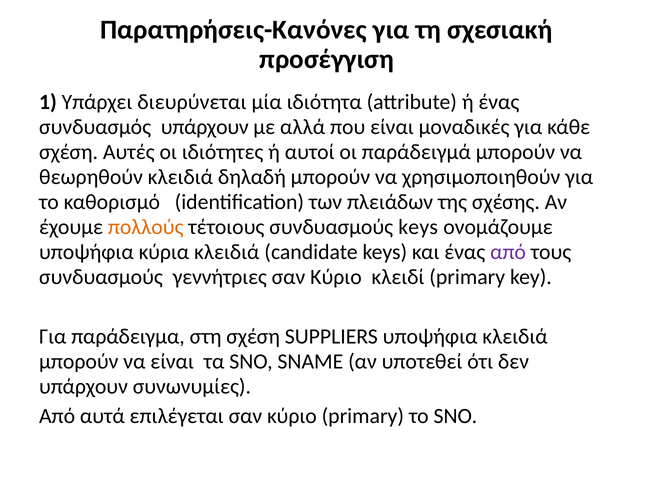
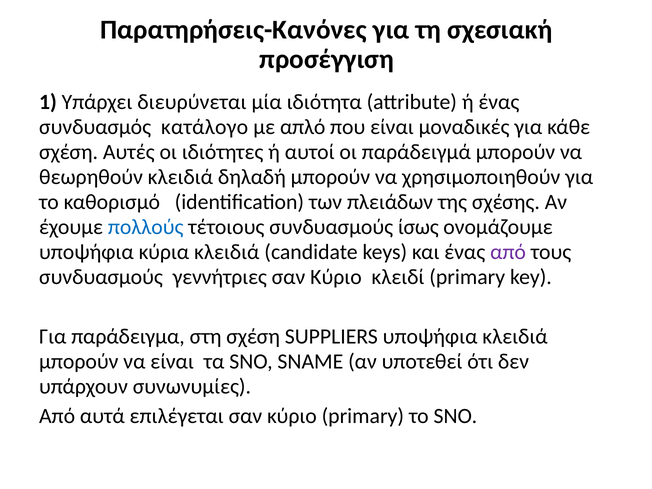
συνδυασμός υπάρχουν: υπάρχουν -> κατάλογο (205, 127)
αλλά: αλλά -> απλό (303, 127)
πολλούς colour: orange -> blue (146, 227)
συνδυασμούς keys: keys -> ίσως (418, 227)
